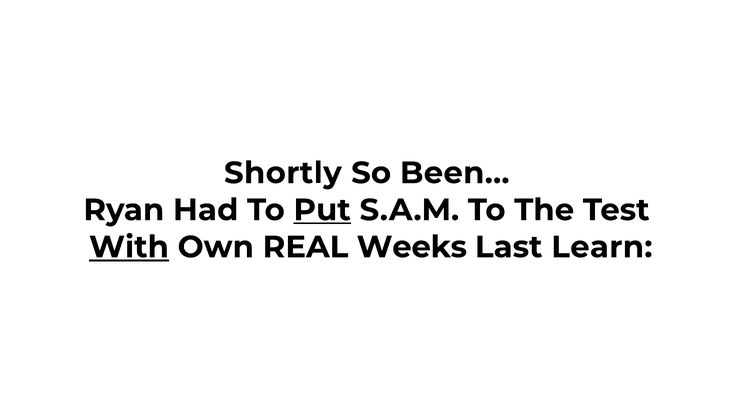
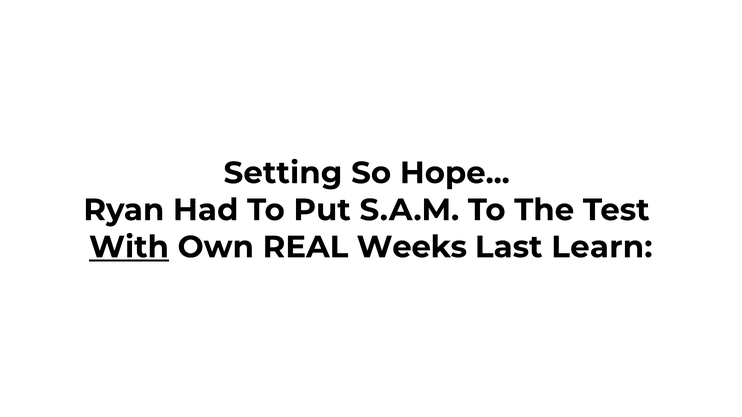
Shortly: Shortly -> Setting (283, 173)
Been: Been -> Hope (455, 173)
Put underline: present -> none (322, 210)
